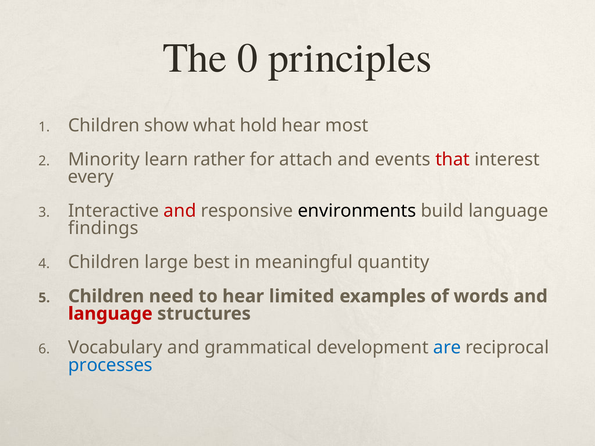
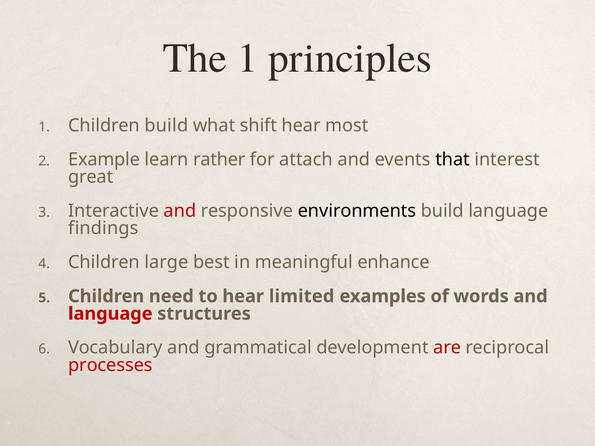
The 0: 0 -> 1 (248, 58)
Children show: show -> build (166, 126)
hold: hold -> shift (258, 126)
Minority: Minority -> Example (104, 160)
that colour: red -> black (453, 160)
every: every -> great (91, 177)
quantity: quantity -> enhance (394, 262)
are colour: blue -> red (447, 348)
processes colour: blue -> red (110, 365)
